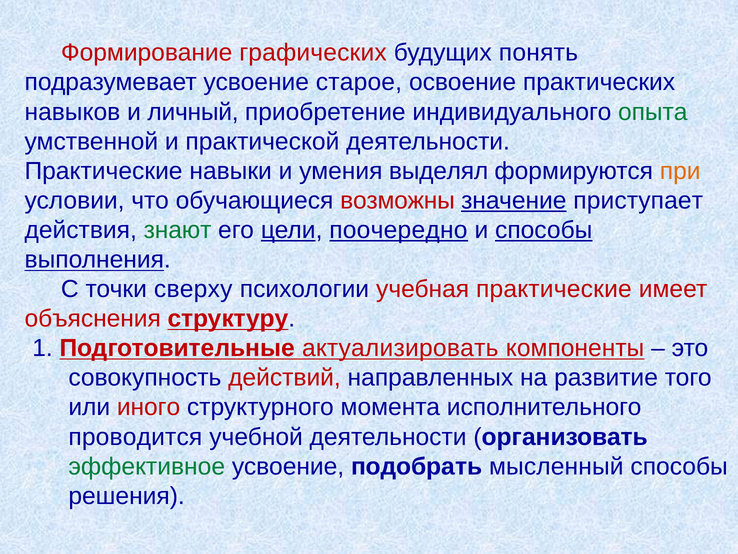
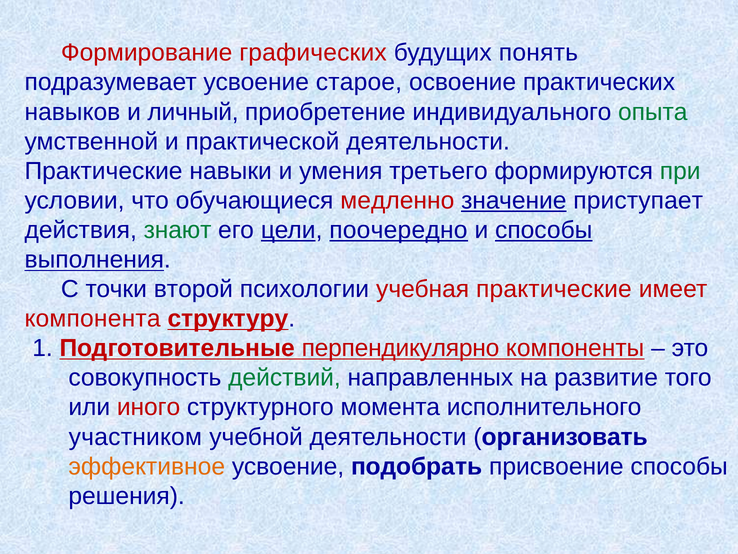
выделял: выделял -> третьего (439, 171)
при colour: orange -> green (680, 171)
возможны: возможны -> медленно (397, 200)
сверху: сверху -> второй (193, 289)
объяснения: объяснения -> компонента (93, 318)
актуализировать: актуализировать -> перпендикулярно (401, 348)
действий colour: red -> green (284, 377)
проводится: проводится -> участником (135, 437)
эффективное colour: green -> orange (147, 466)
мысленный: мысленный -> присвоение (556, 466)
